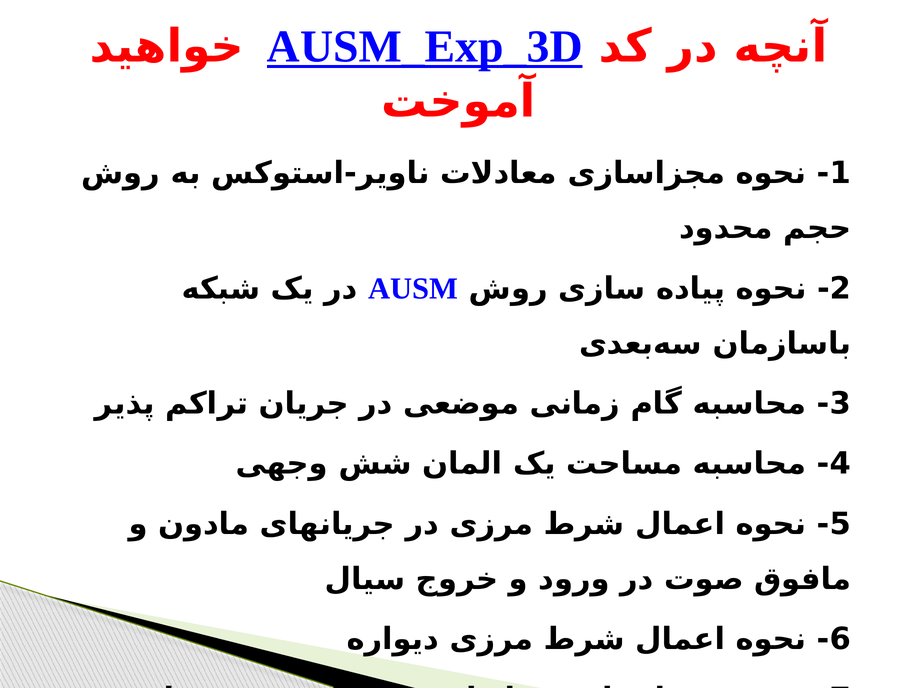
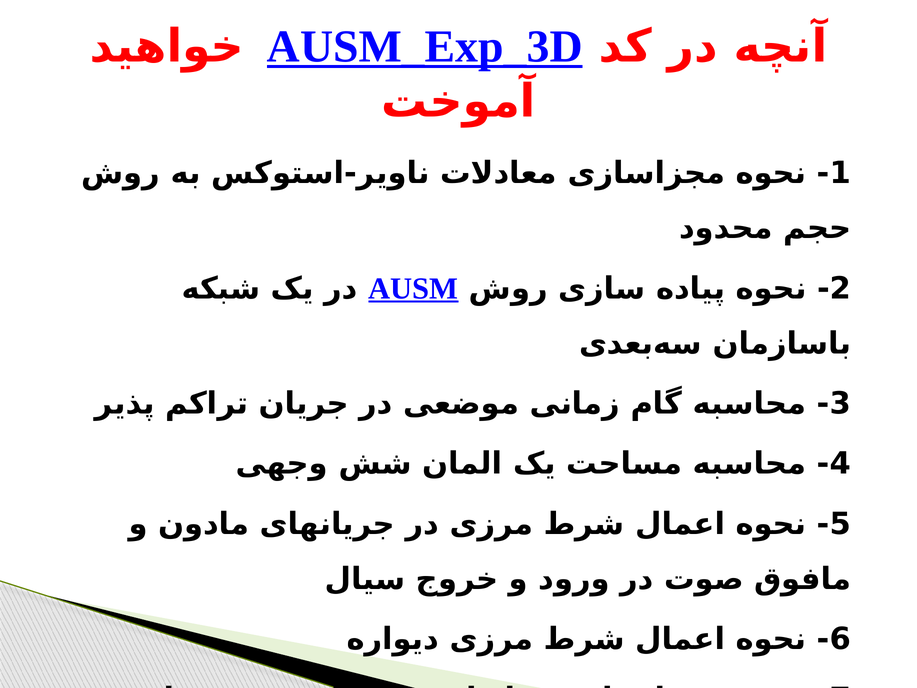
AUSM underline: none -> present (413, 288)
